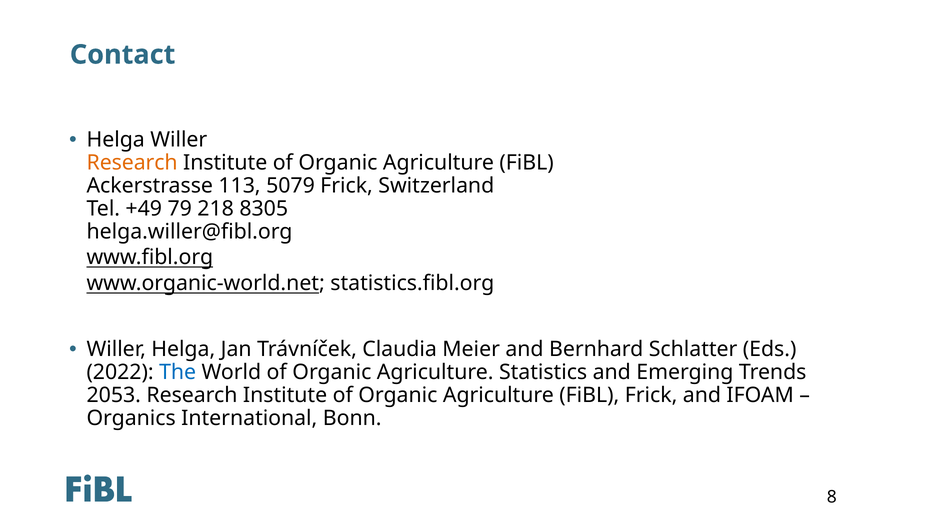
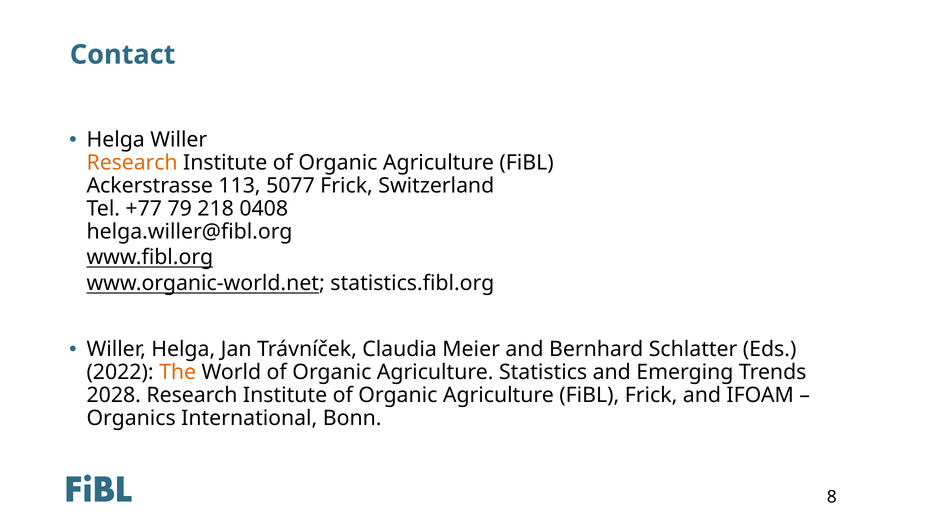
5079: 5079 -> 5077 (290, 186)
+49: +49 -> +77 (144, 209)
8305: 8305 -> 0408 (264, 209)
The colour: blue -> orange (178, 373)
2053: 2053 -> 2028 (114, 396)
